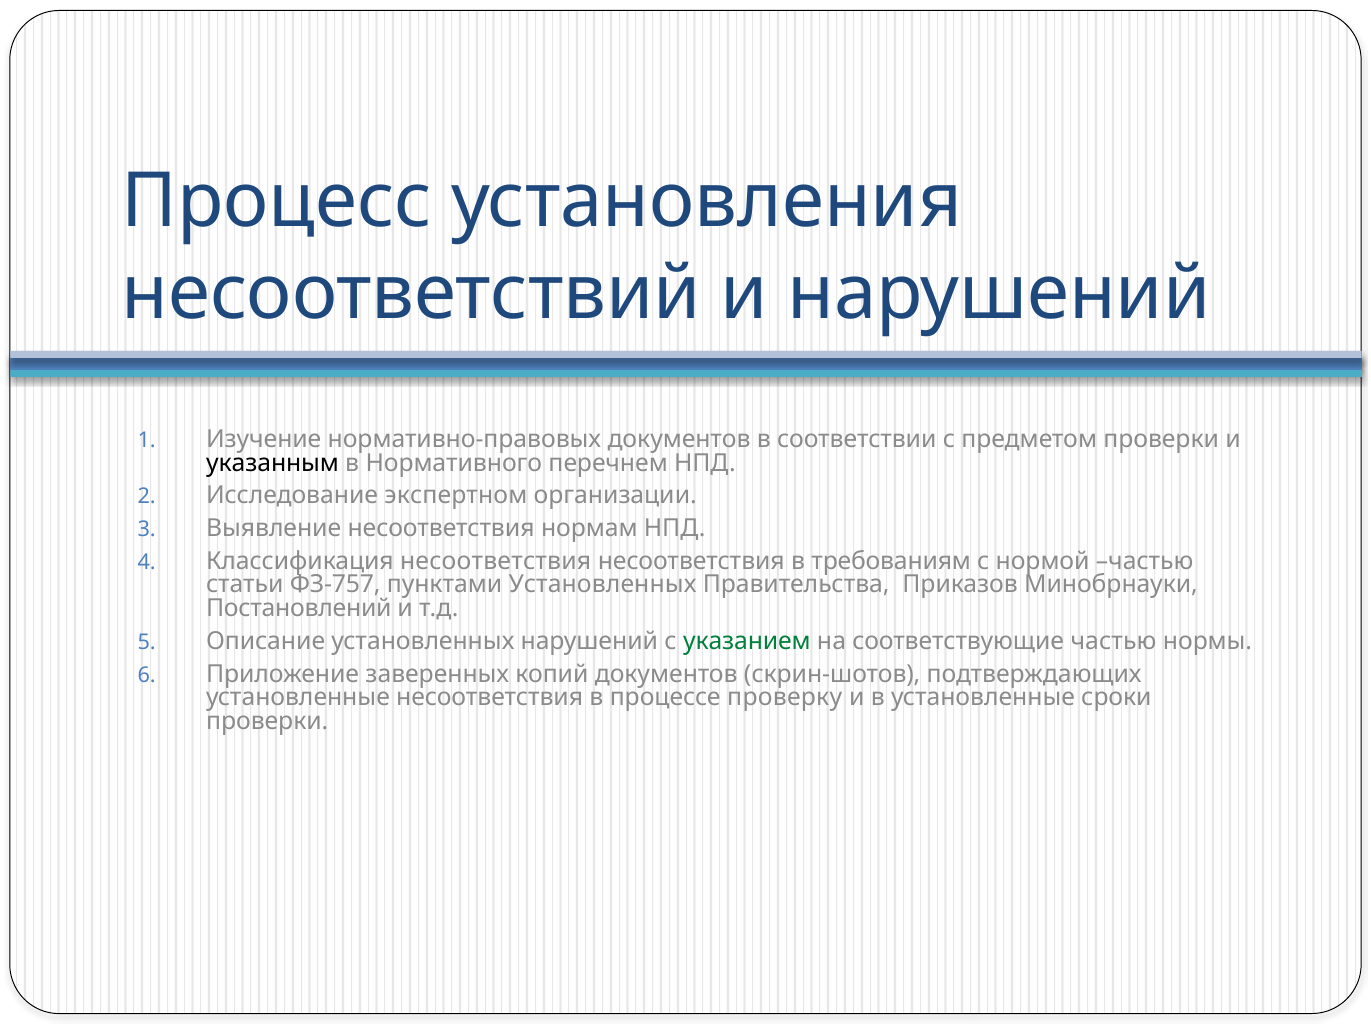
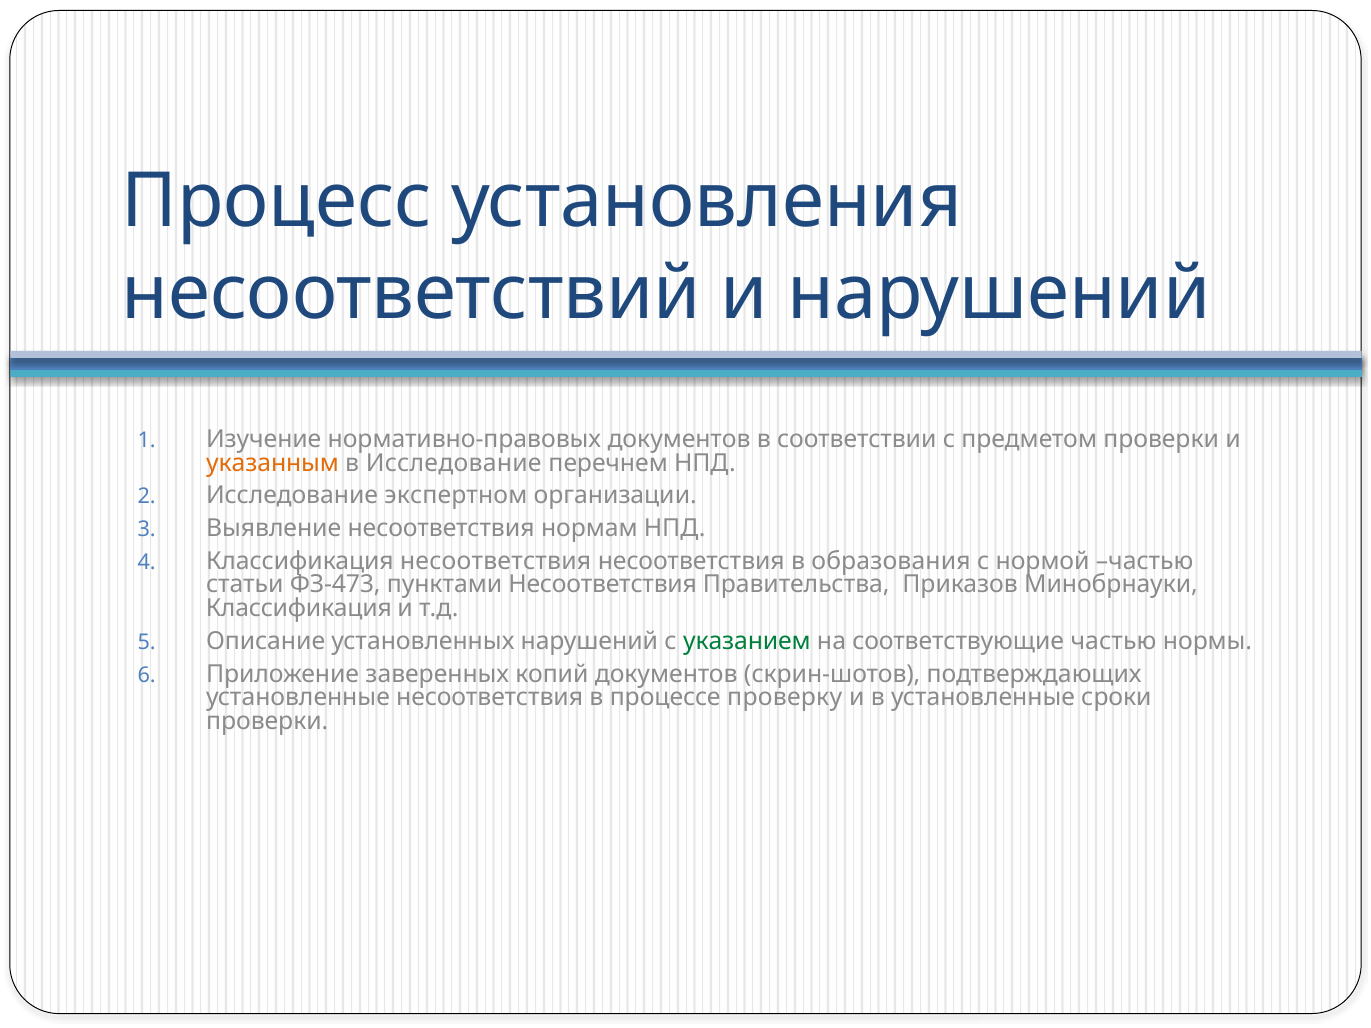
указанным colour: black -> orange (273, 463)
в Нормативного: Нормативного -> Исследование (454, 463)
требованиям: требованиям -> образования (891, 561)
ФЗ-757: ФЗ-757 -> ФЗ-473 (335, 585)
пунктами Установленных: Установленных -> Несоответствия (603, 585)
Постановлений: Постановлений -> Классификация (299, 609)
